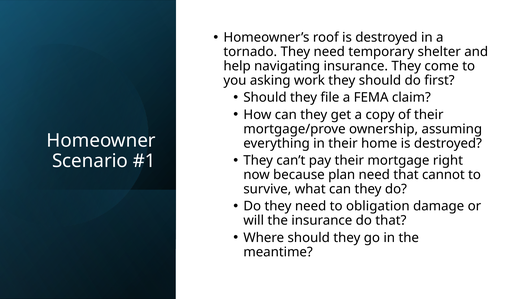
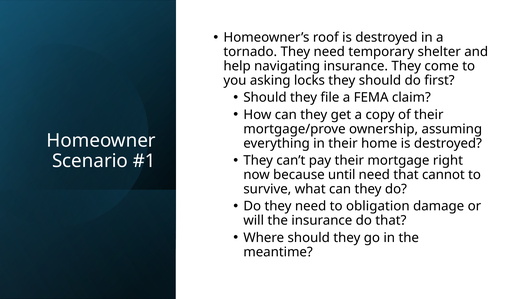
work: work -> locks (309, 80)
plan: plan -> until (342, 175)
